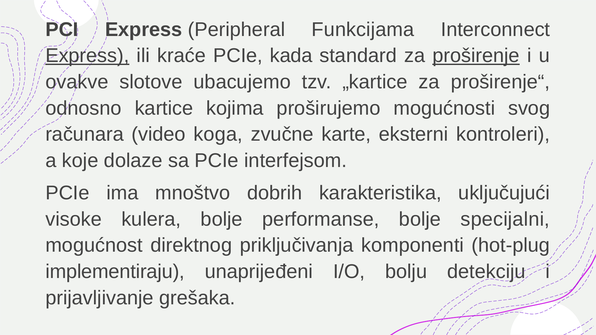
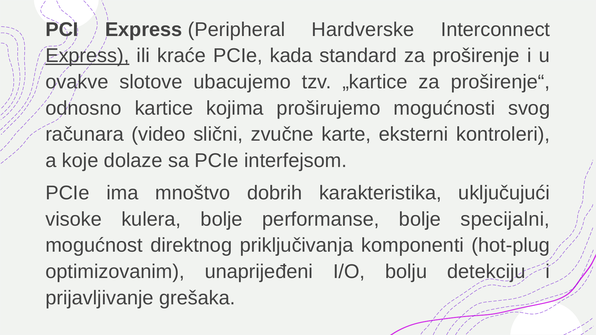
Funkcijama: Funkcijama -> Hardverske (363, 30)
proširenje underline: present -> none (476, 56)
koga: koga -> slični (218, 134)
implementiraju: implementiraju -> optimizovanim (115, 272)
